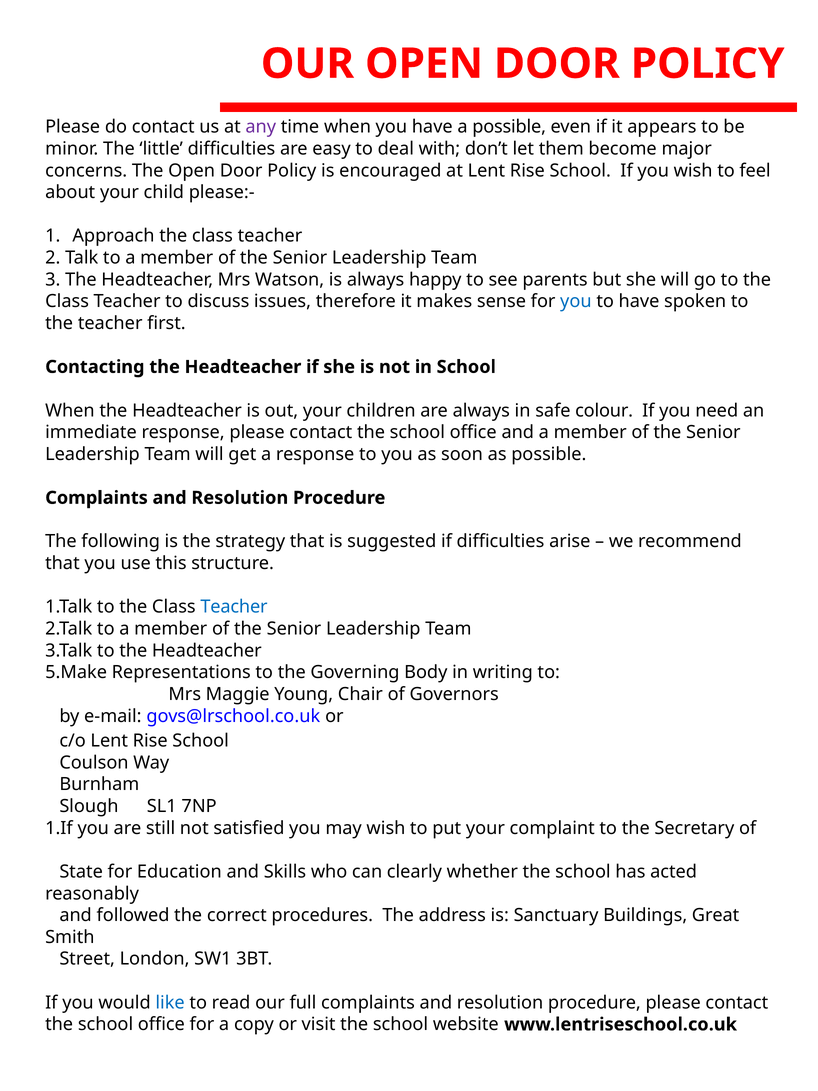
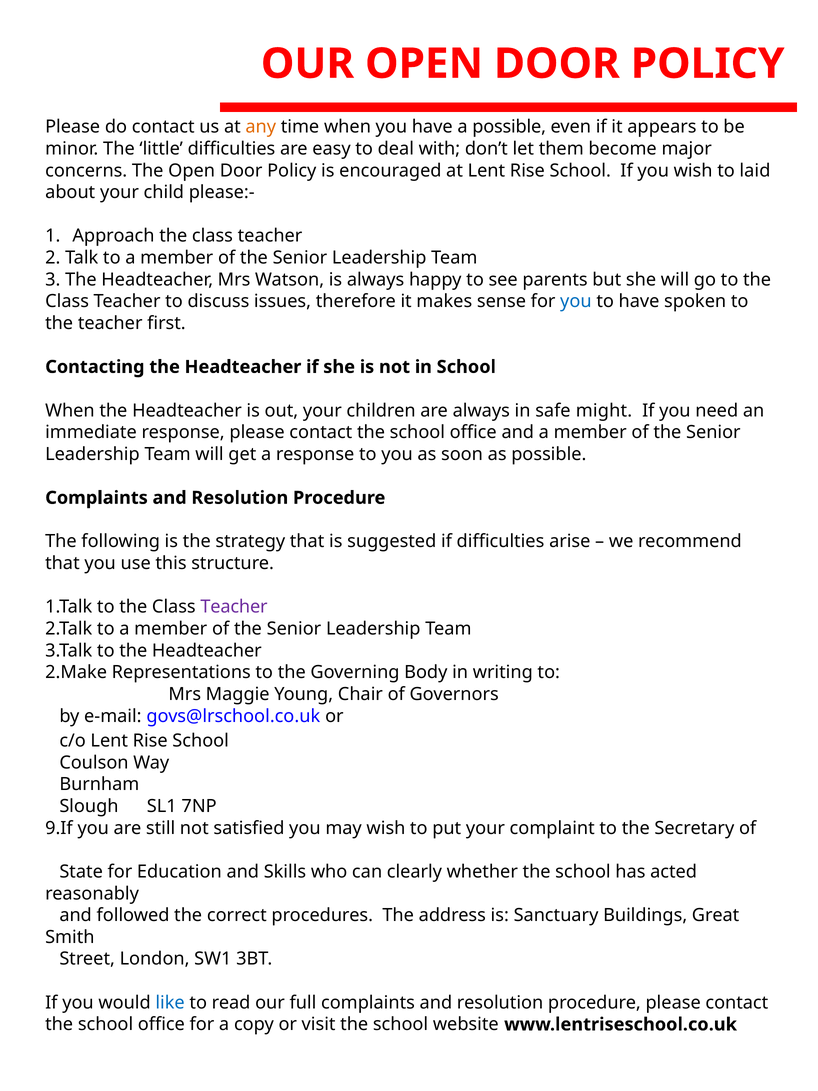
any colour: purple -> orange (261, 127)
feel: feel -> laid (755, 170)
colour: colour -> might (604, 410)
Teacher colour: blue -> purple (234, 607)
5.Make: 5.Make -> 2.Make (76, 672)
1.If: 1.If -> 9.If (59, 828)
